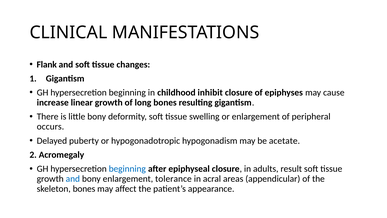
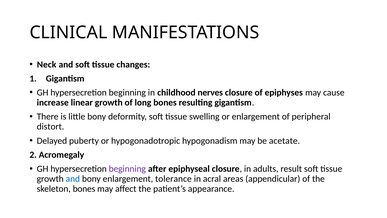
Flank: Flank -> Neck (47, 64)
inhibit: inhibit -> nerves (210, 92)
occurs: occurs -> distort (50, 127)
beginning colour: blue -> purple (127, 169)
